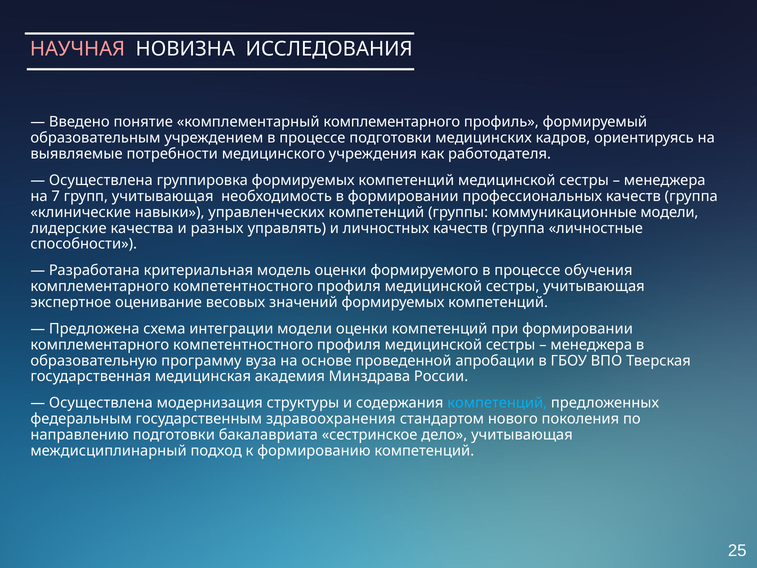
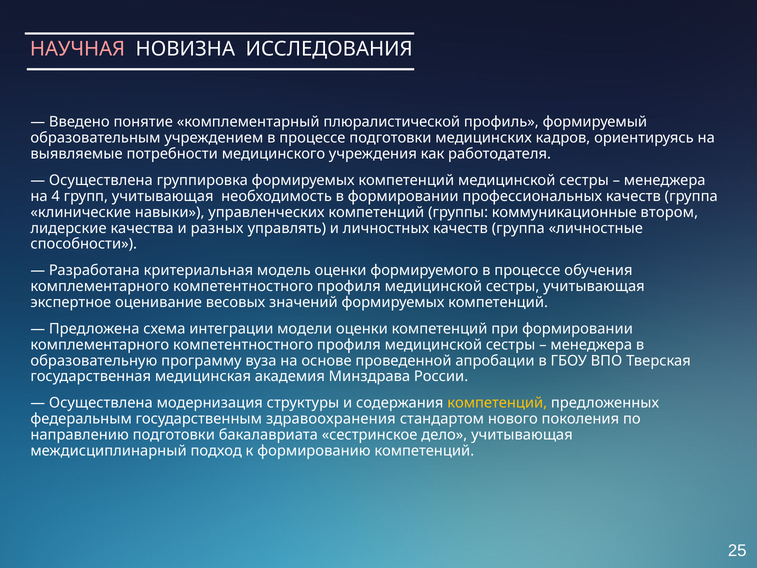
комплементарный комплементарного: комплементарного -> плюралистической (392, 122)
7: 7 -> 4 (56, 196)
коммуникационные модели: модели -> втором (669, 212)
компетенций colour: light blue -> yellow (497, 403)
